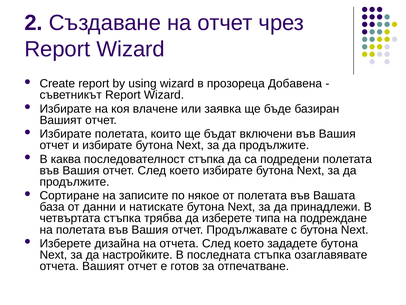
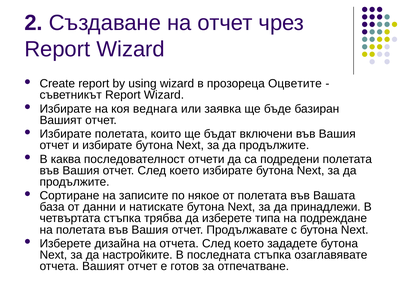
Добавена: Добавена -> Оцветите (295, 84)
влачене: влачене -> веднага (155, 109)
последователност стъпка: стъпка -> отчети (206, 159)
